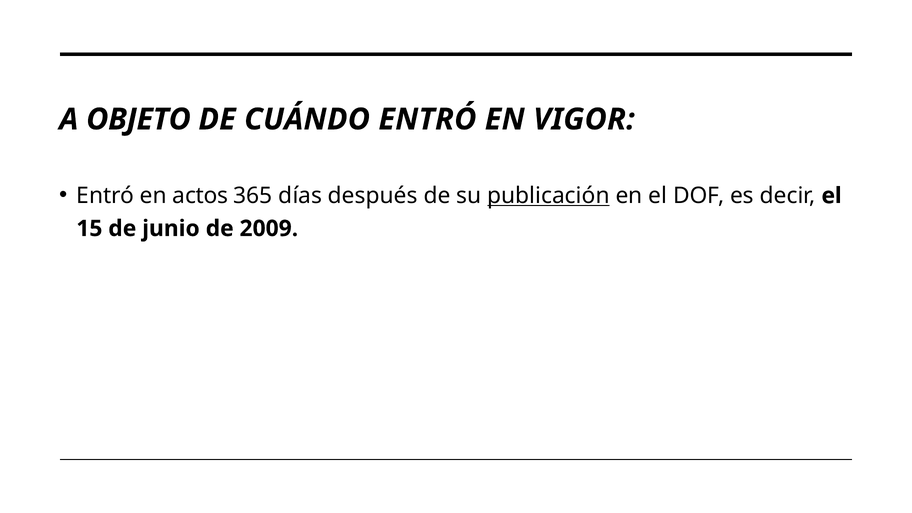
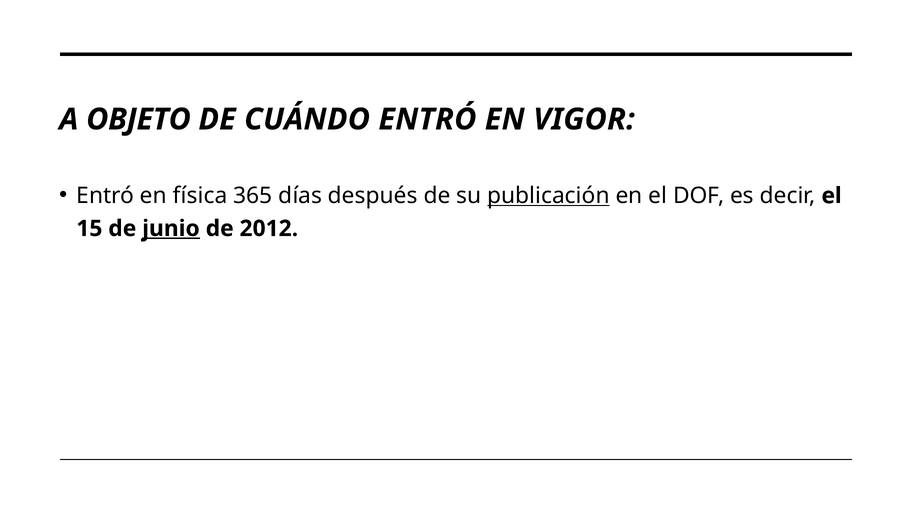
actos: actos -> física (200, 196)
junio underline: none -> present (171, 229)
2009: 2009 -> 2012 (269, 229)
